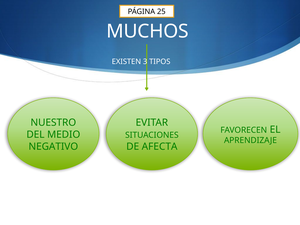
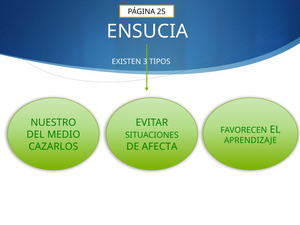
MUCHOS: MUCHOS -> ENSUCIA (147, 31)
NEGATIVO: NEGATIVO -> CAZARLOS (53, 147)
